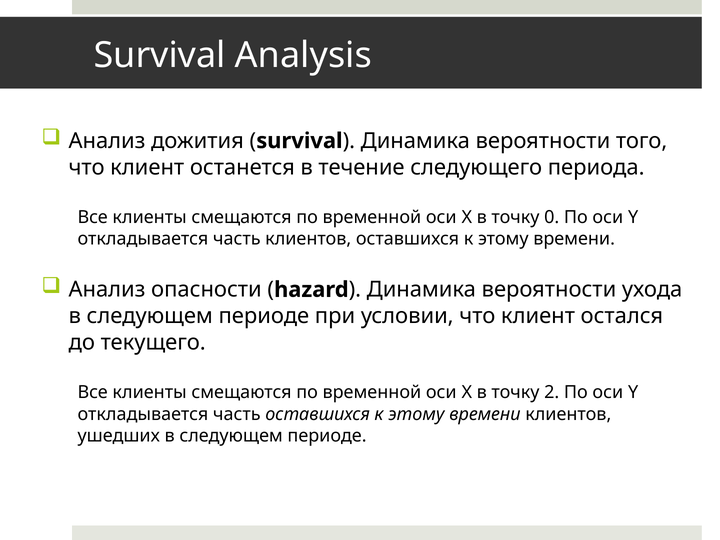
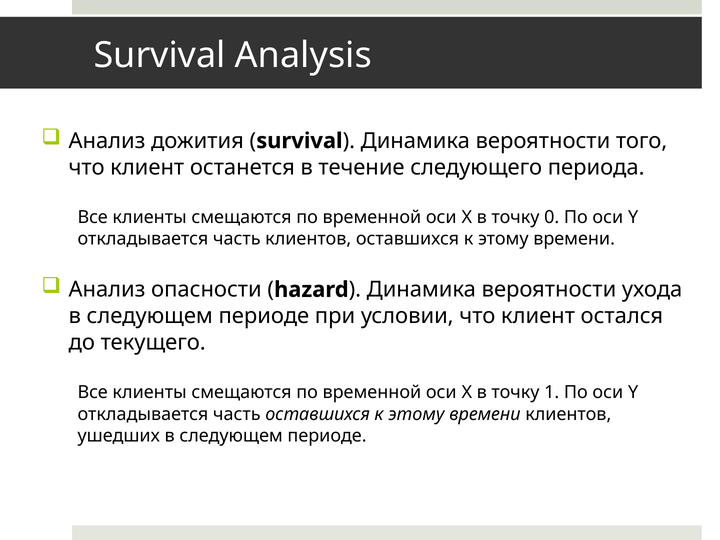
2: 2 -> 1 (552, 393)
